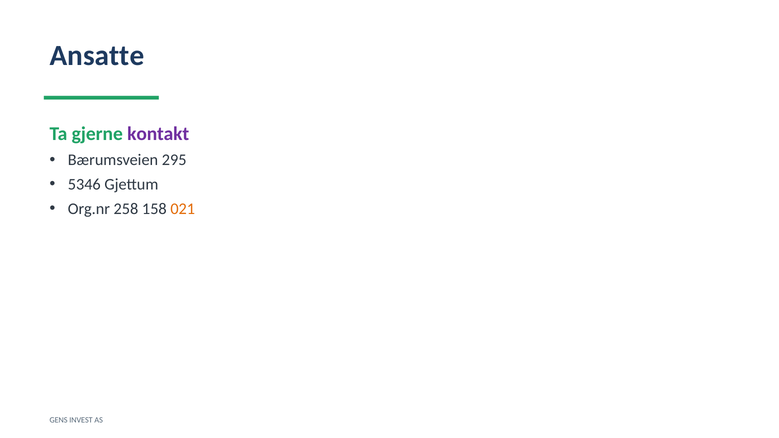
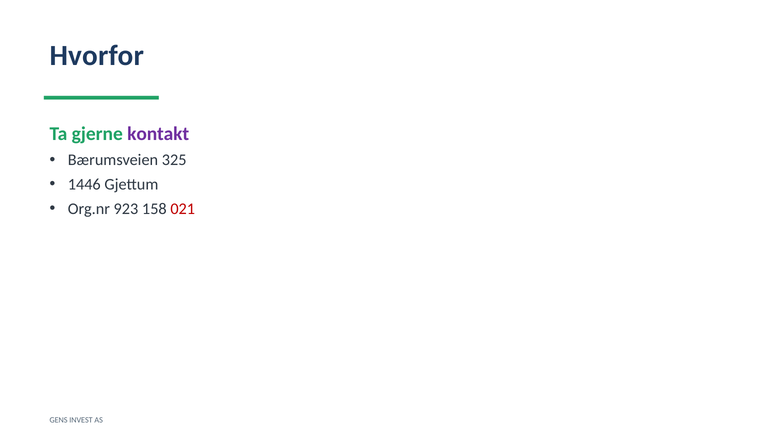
Ansatte: Ansatte -> Hvorfor (97, 56)
295: 295 -> 325 (174, 160)
5346: 5346 -> 1446 (84, 185)
258: 258 -> 923 (126, 209)
021 colour: orange -> red (183, 209)
